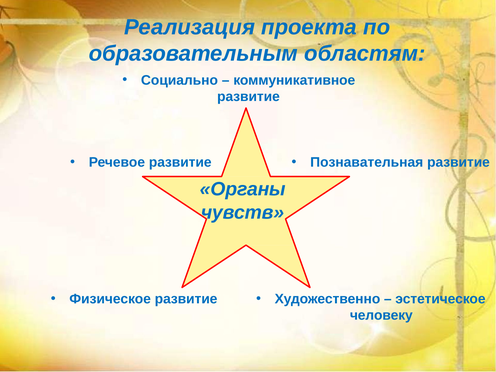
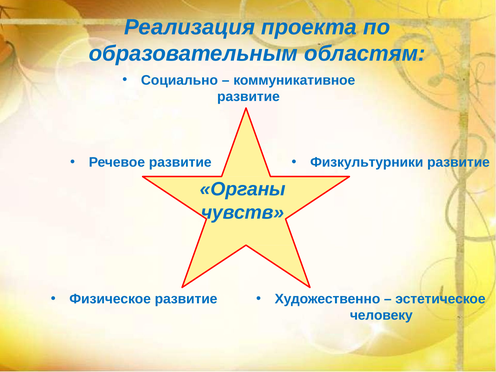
Познавательная: Познавательная -> Физкультурники (367, 162)
